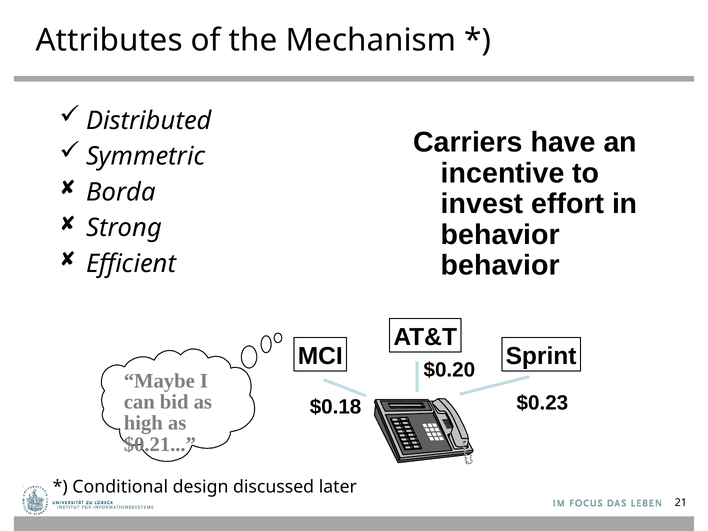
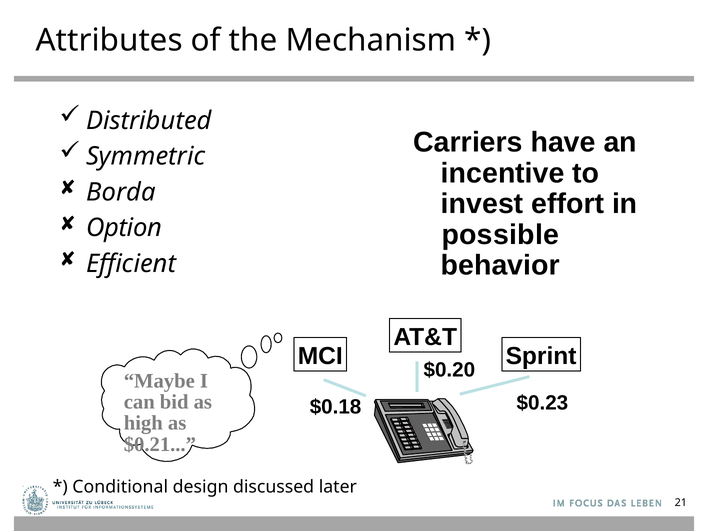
Strong: Strong -> Option (124, 228)
behavior: behavior -> possible (500, 235)
